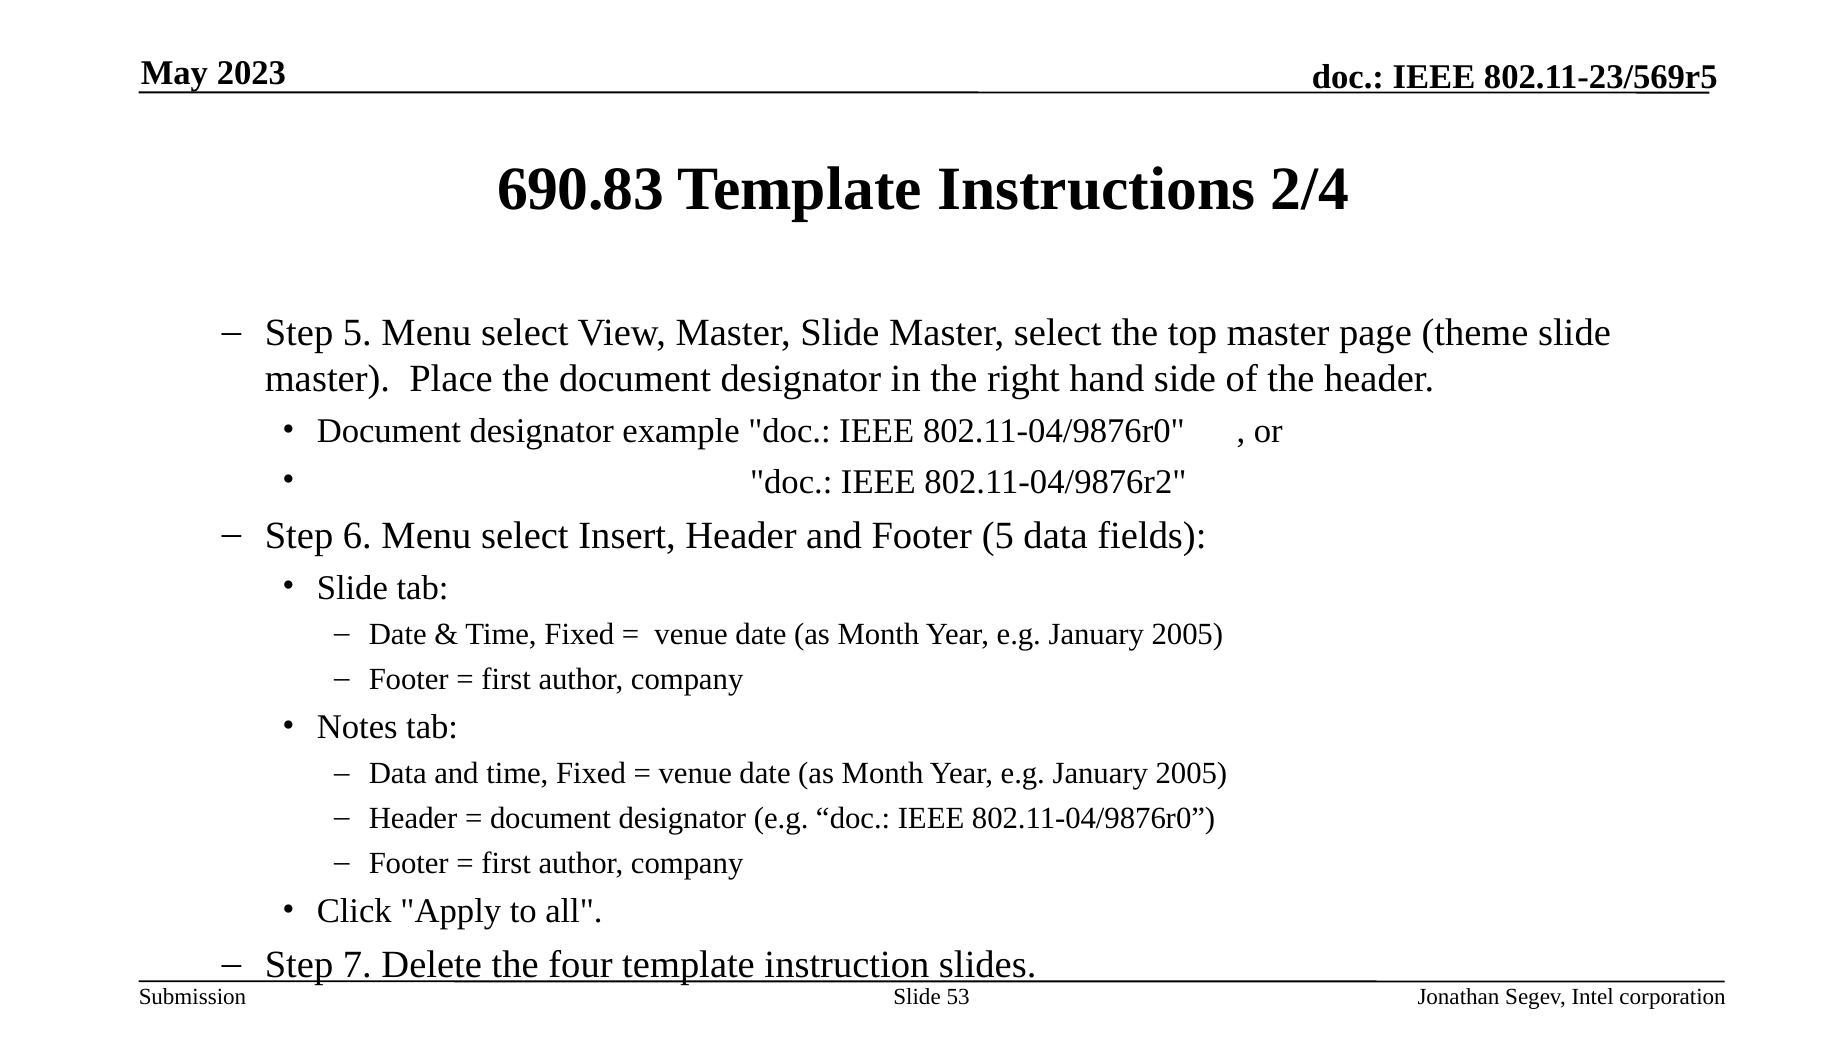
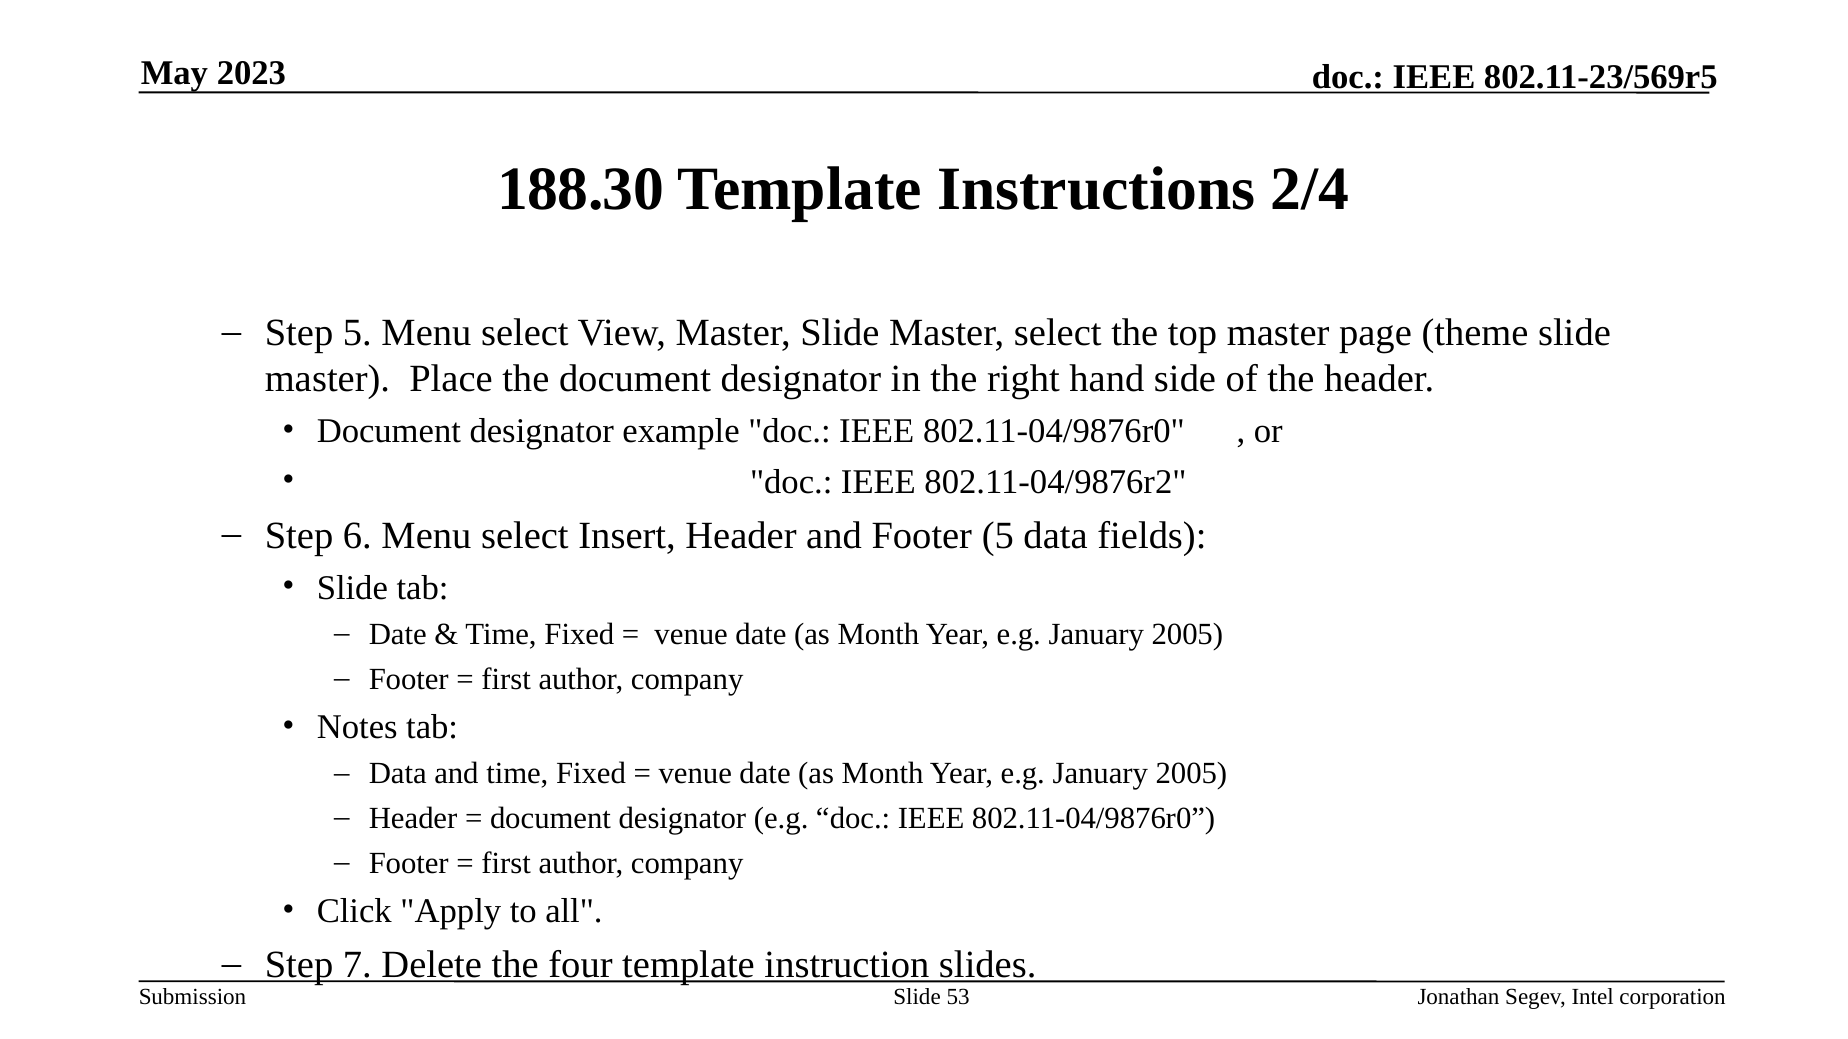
690.83: 690.83 -> 188.30 (581, 189)
